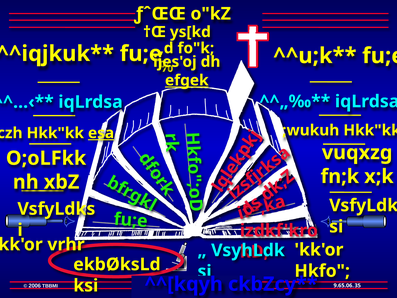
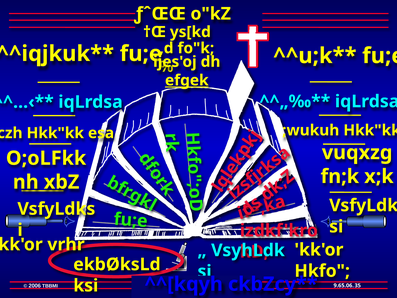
esa underline: present -> none (101, 133)
